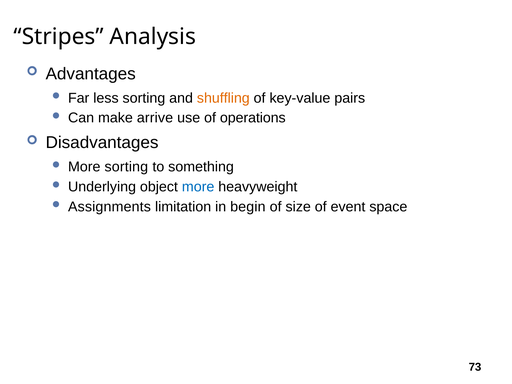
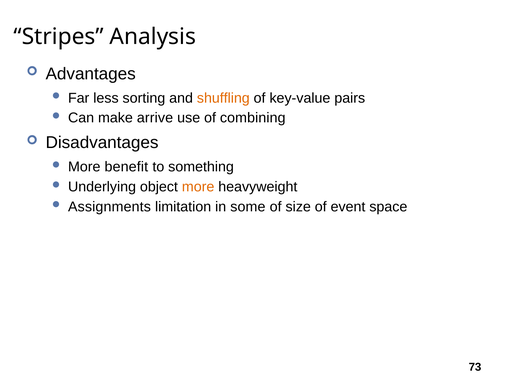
operations: operations -> combining (253, 118)
More sorting: sorting -> benefit (126, 167)
more colour: blue -> orange (198, 187)
begin: begin -> some (248, 207)
